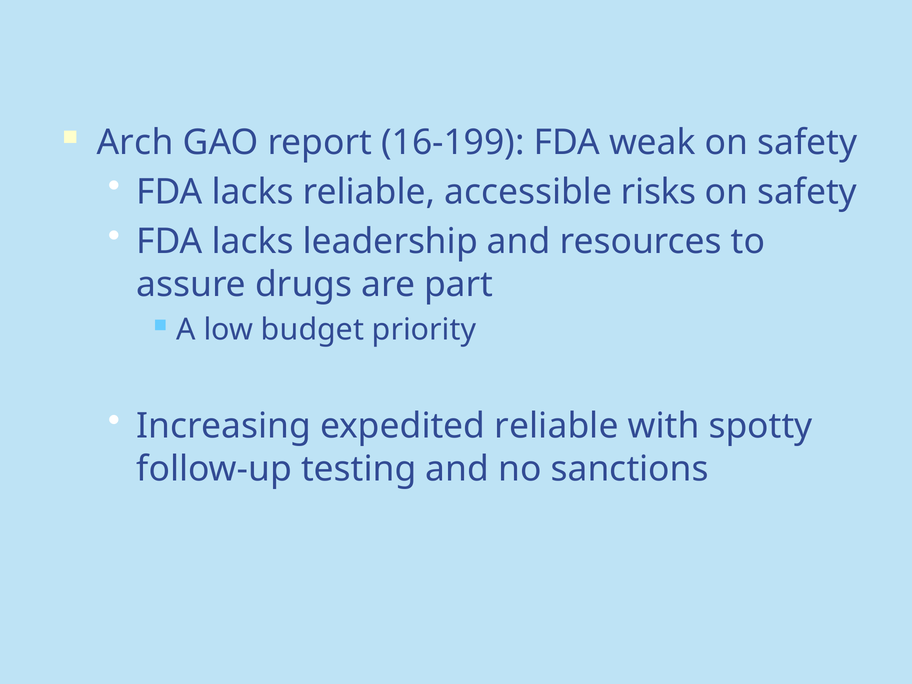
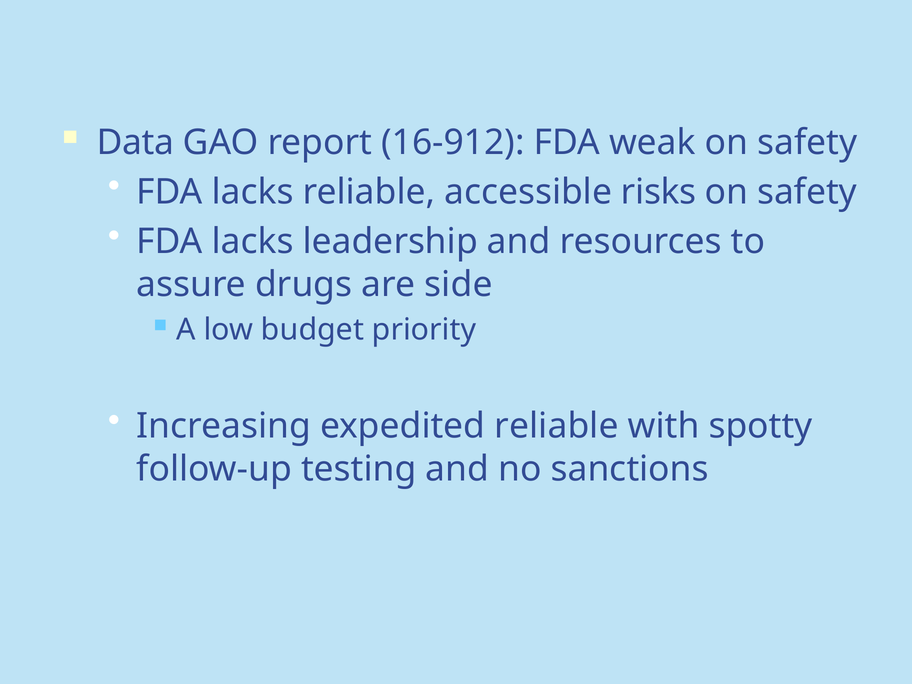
Arch: Arch -> Data (135, 142)
16-199: 16-199 -> 16-912 (453, 142)
part: part -> side (459, 284)
